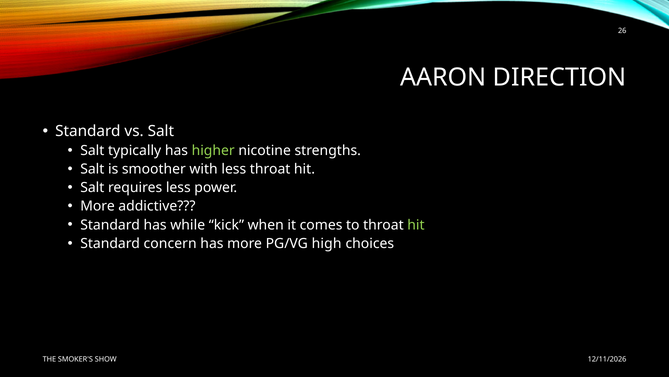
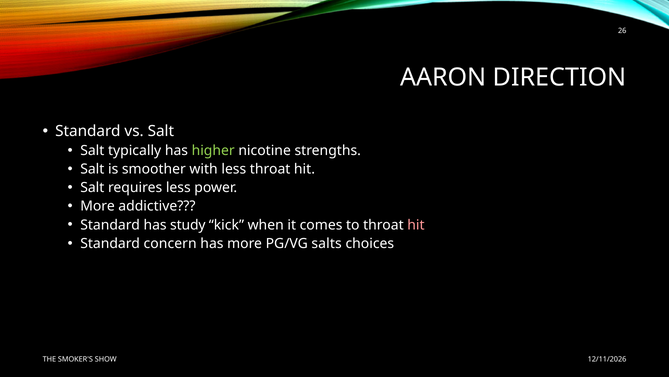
while: while -> study (188, 225)
hit colour: light green -> pink (416, 225)
high: high -> salts (327, 243)
